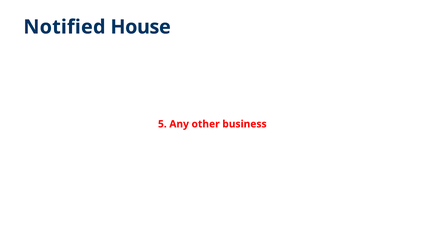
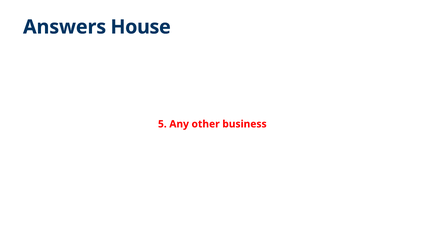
Notified: Notified -> Answers (65, 27)
